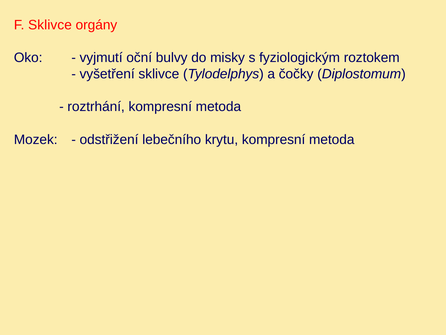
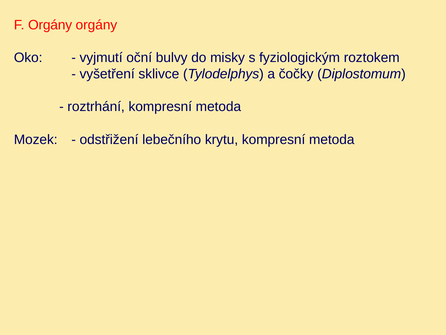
F Sklivce: Sklivce -> Orgány (50, 25)
